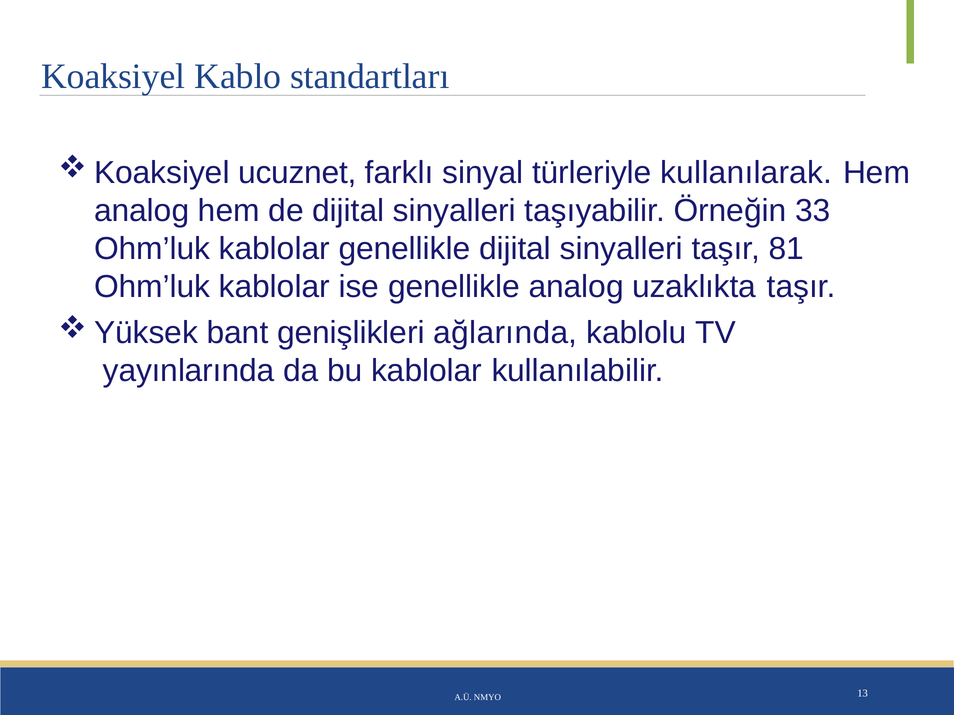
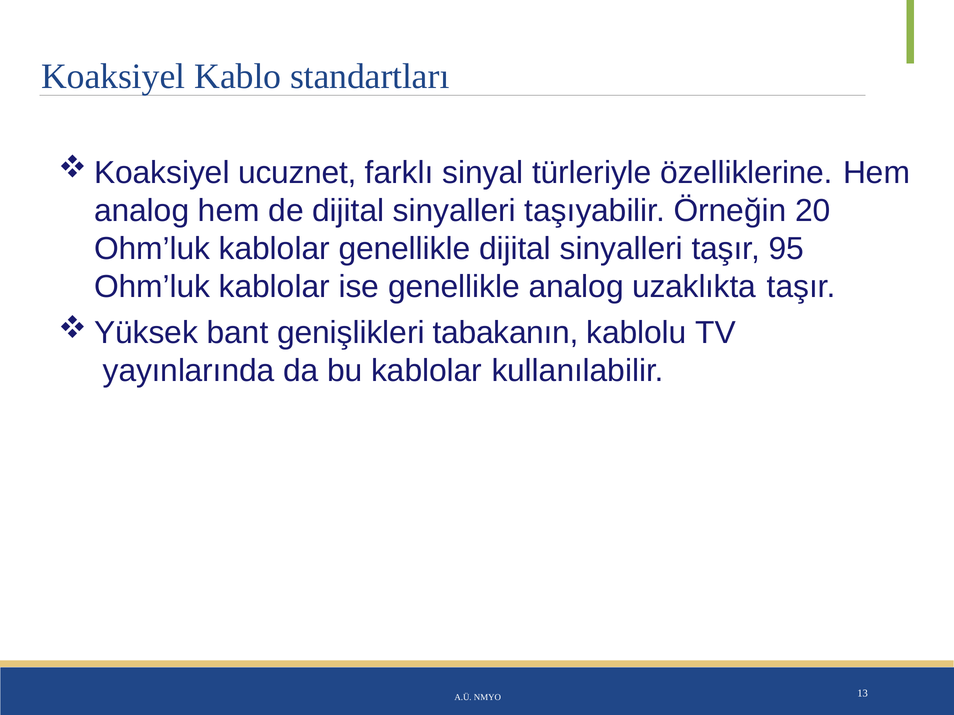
kullanılarak: kullanılarak -> özelliklerine (746, 173)
33: 33 -> 20 (813, 211)
81: 81 -> 95 (786, 249)
ağlarında: ağlarında -> tabakanın (506, 333)
